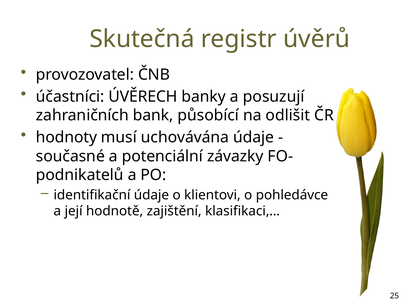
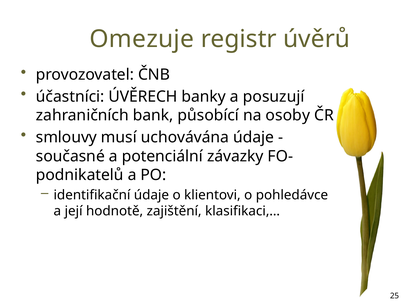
Skutečná: Skutečná -> Omezuje (142, 39)
odlišit: odlišit -> osoby (288, 116)
hodnoty: hodnoty -> smlouvy (66, 138)
